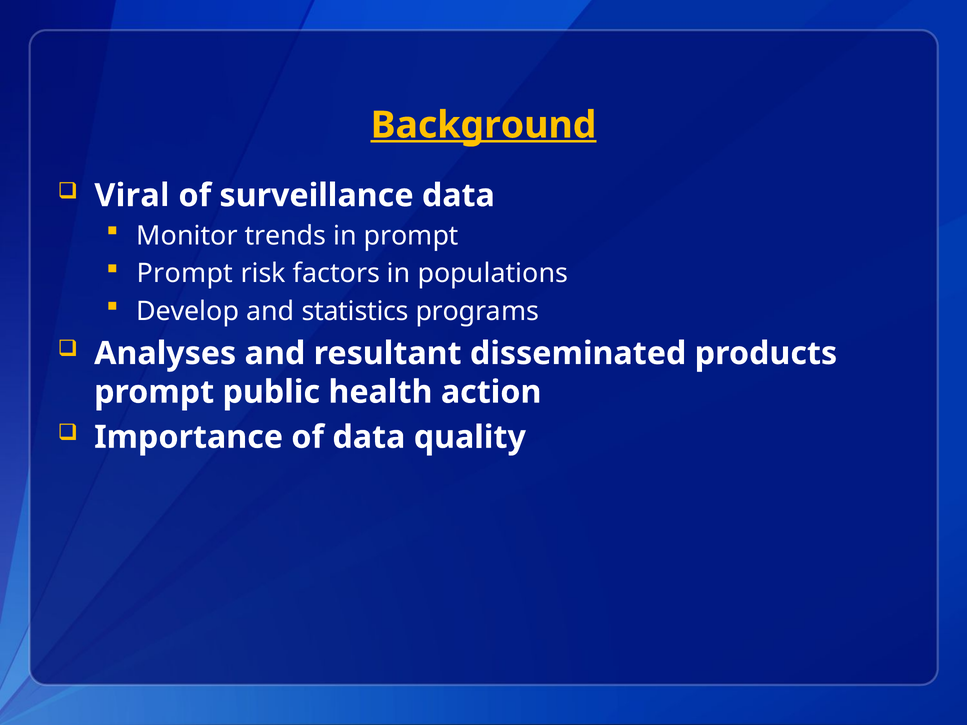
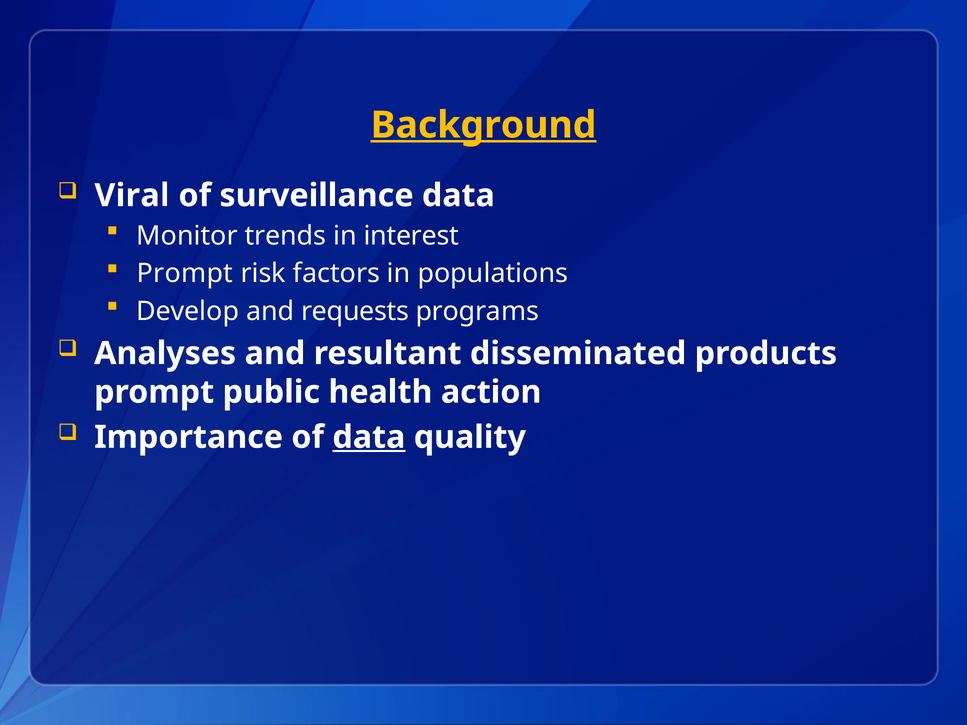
in prompt: prompt -> interest (411, 236)
statistics: statistics -> requests (355, 311)
data underline: none -> present (369, 437)
